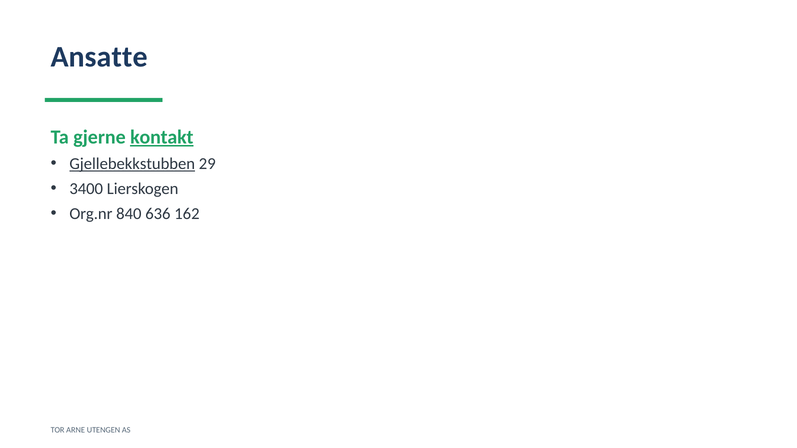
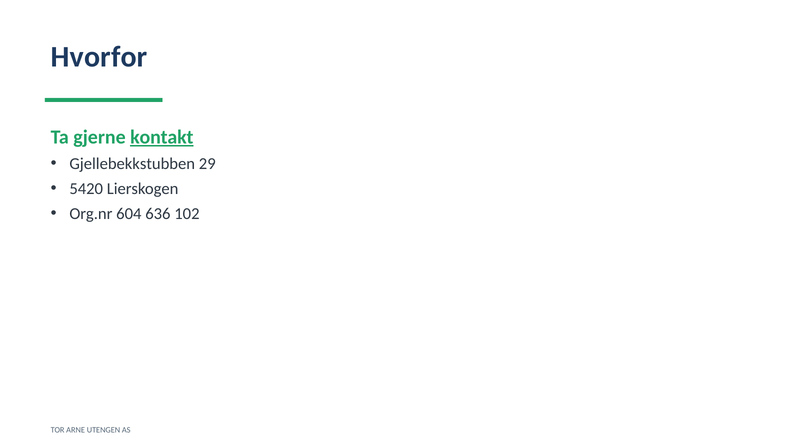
Ansatte: Ansatte -> Hvorfor (99, 57)
Gjellebekkstubben underline: present -> none (132, 164)
3400: 3400 -> 5420 (86, 189)
840: 840 -> 604 (129, 214)
162: 162 -> 102 (187, 214)
